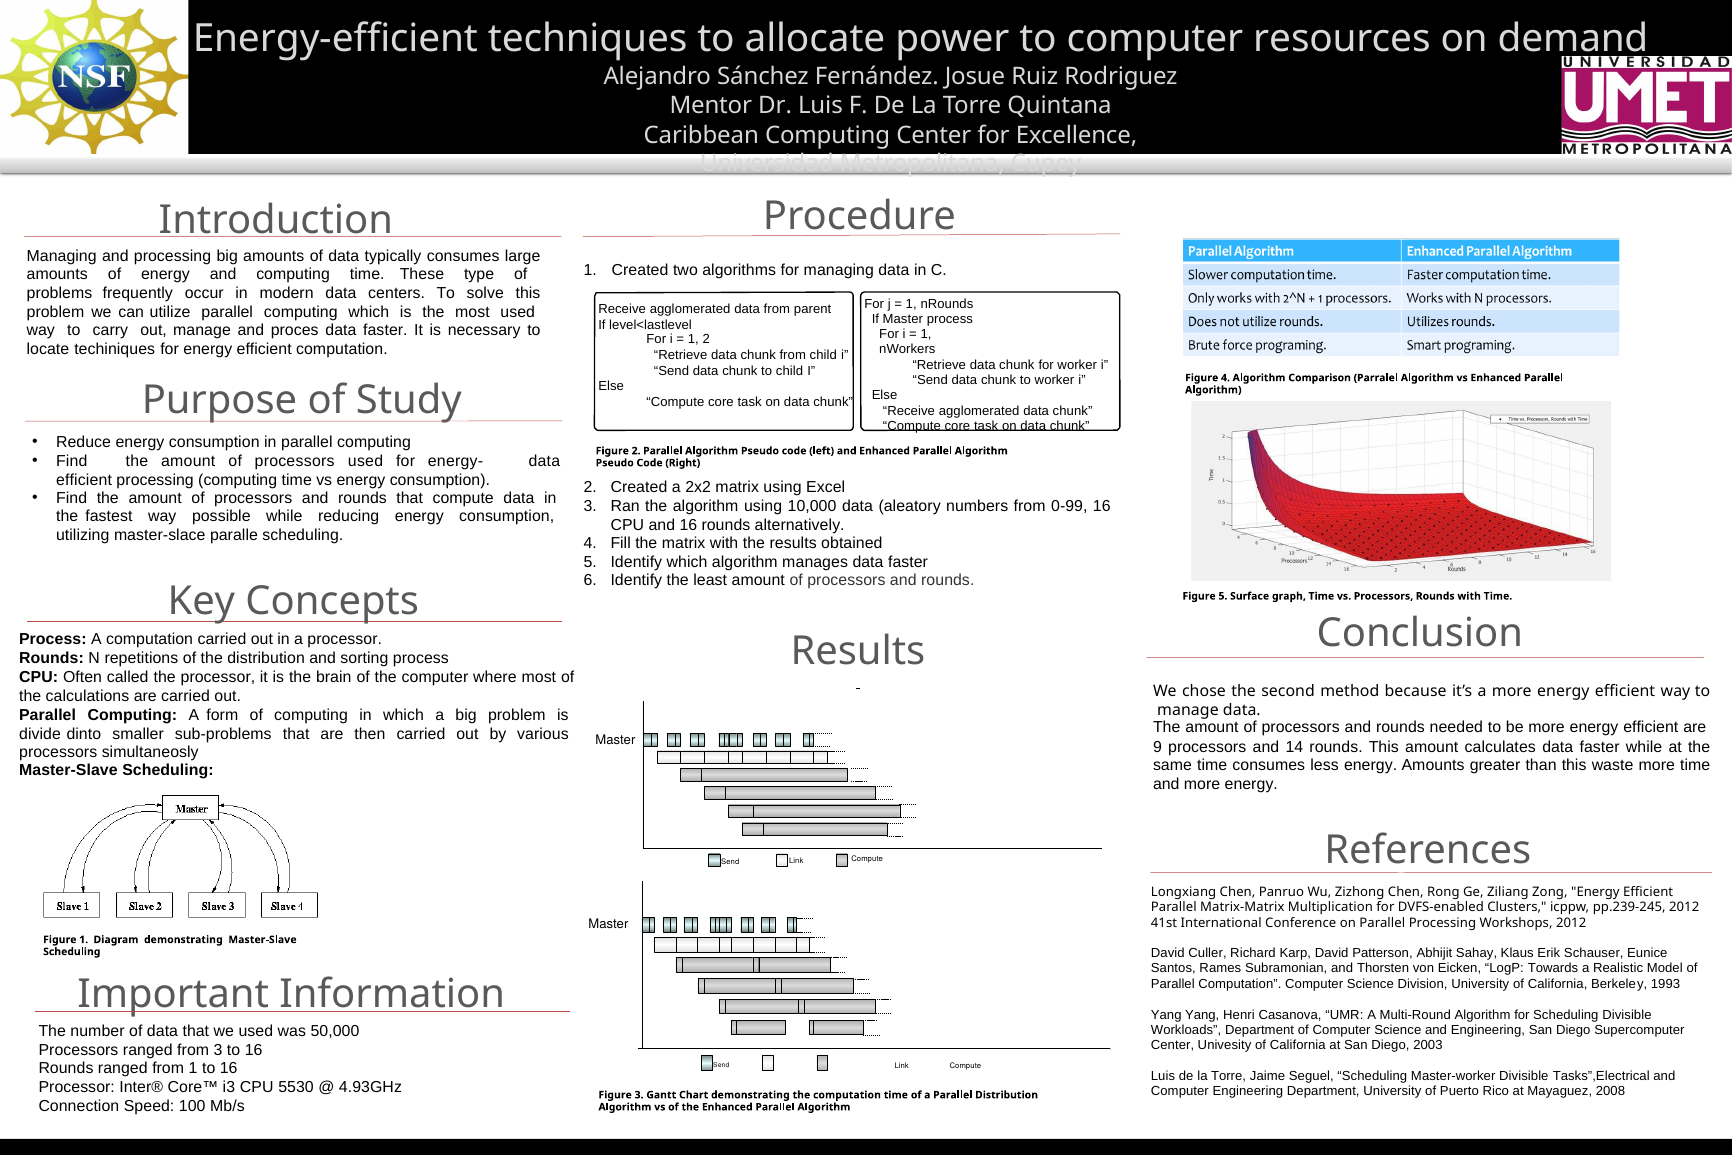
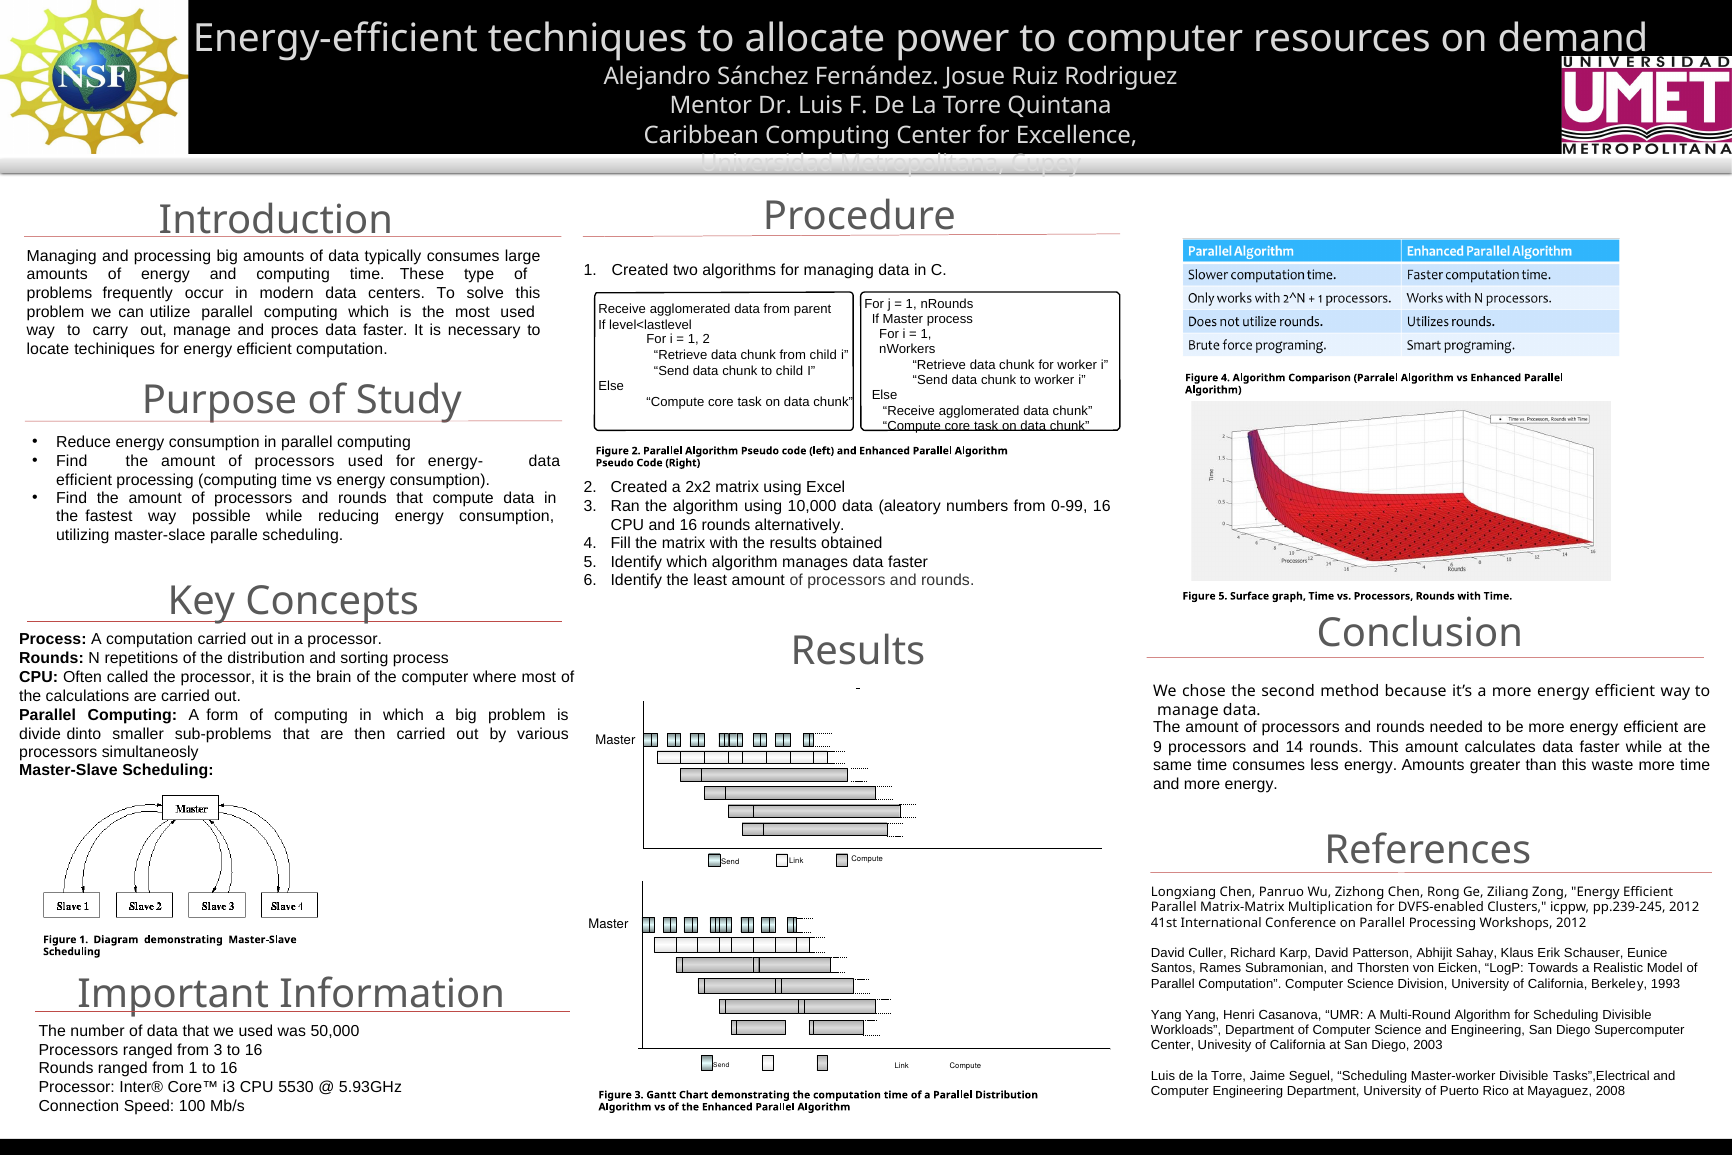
4.93GHz: 4.93GHz -> 5.93GHz (370, 1087)
